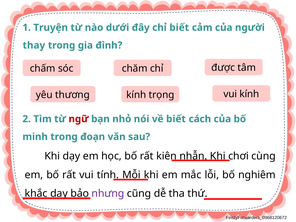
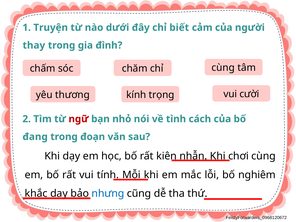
chỉ được: được -> cùng (223, 68)
vui kính: kính -> cười (249, 94)
về biết: biết -> tình (176, 119)
minh: minh -> đang (35, 137)
nhưng colour: purple -> blue (108, 194)
